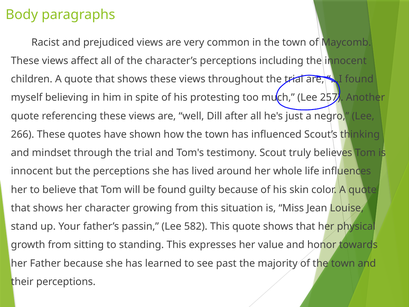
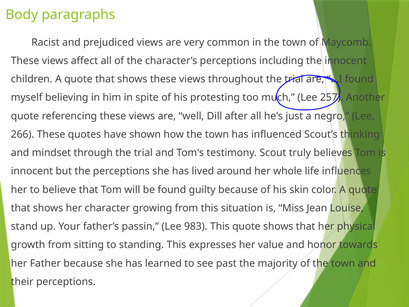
582: 582 -> 983 (196, 226)
